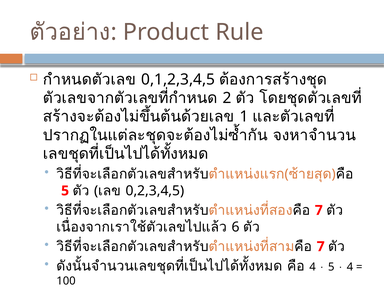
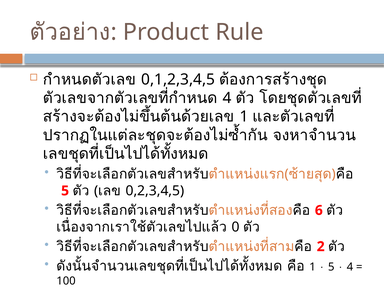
2: 2 -> 4 (227, 98)
7: 7 -> 6 (319, 210)
6: 6 -> 0 (236, 227)
7: 7 -> 2 (321, 247)
4: 4 -> 1 (313, 267)
